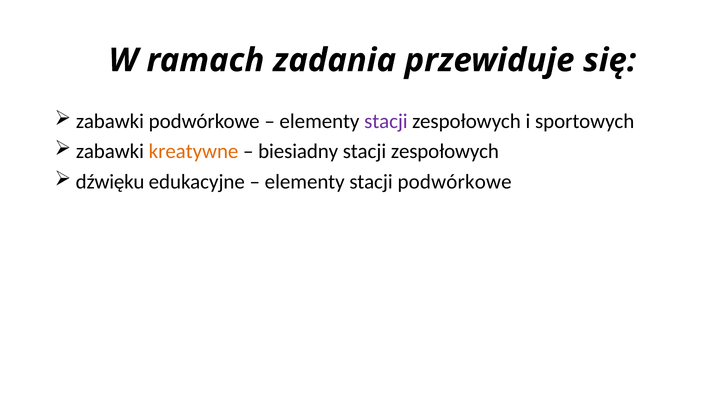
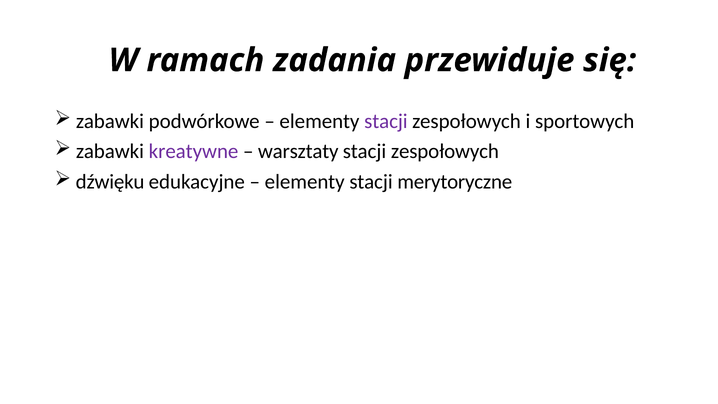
kreatywne colour: orange -> purple (194, 151)
biesiadny: biesiadny -> warsztaty (298, 151)
stacji podwórkowe: podwórkowe -> merytoryczne (455, 182)
